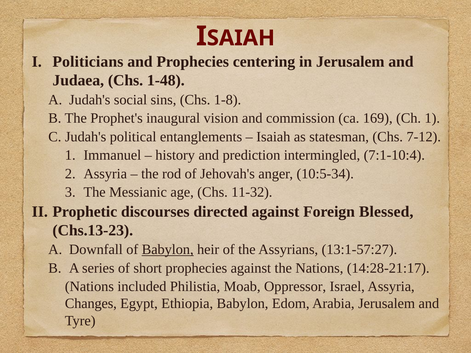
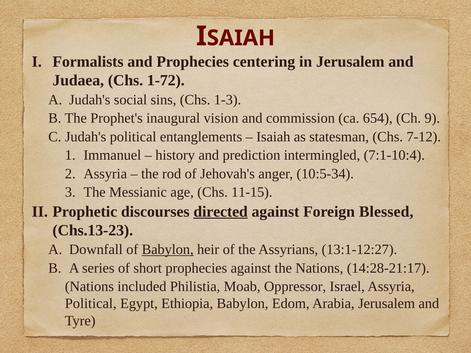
Politicians: Politicians -> Formalists (88, 62)
1-48: 1-48 -> 1-72 (166, 81)
1-8: 1-8 -> 1-3 (228, 100)
169: 169 -> 654 (378, 118)
Ch 1: 1 -> 9 (432, 118)
11-32: 11-32 -> 11-15 (252, 192)
directed underline: none -> present (221, 212)
13:1-57:27: 13:1-57:27 -> 13:1-12:27 (359, 250)
Changes: Changes -> Political (91, 304)
